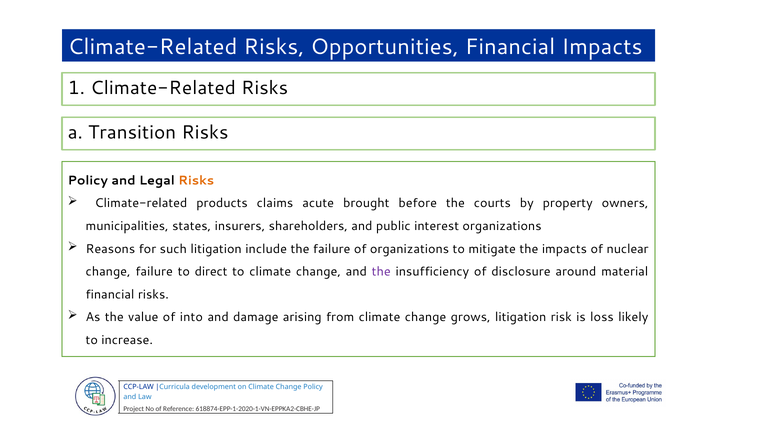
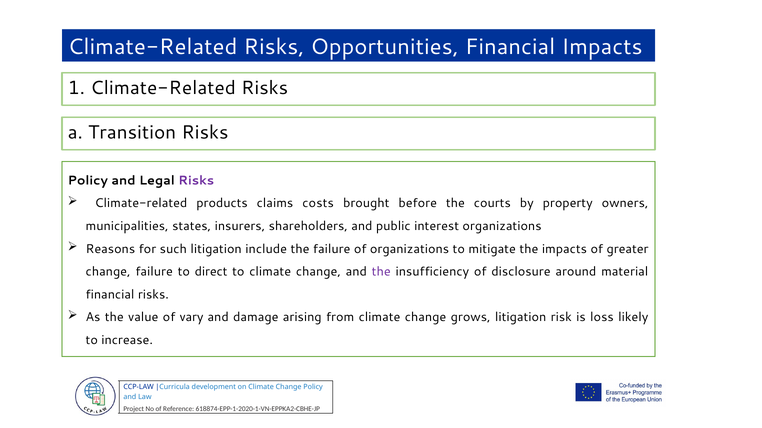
Risks colour: orange -> purple (196, 181)
acute: acute -> costs (318, 204)
nuclear: nuclear -> greater (628, 249)
into: into -> vary (192, 318)
